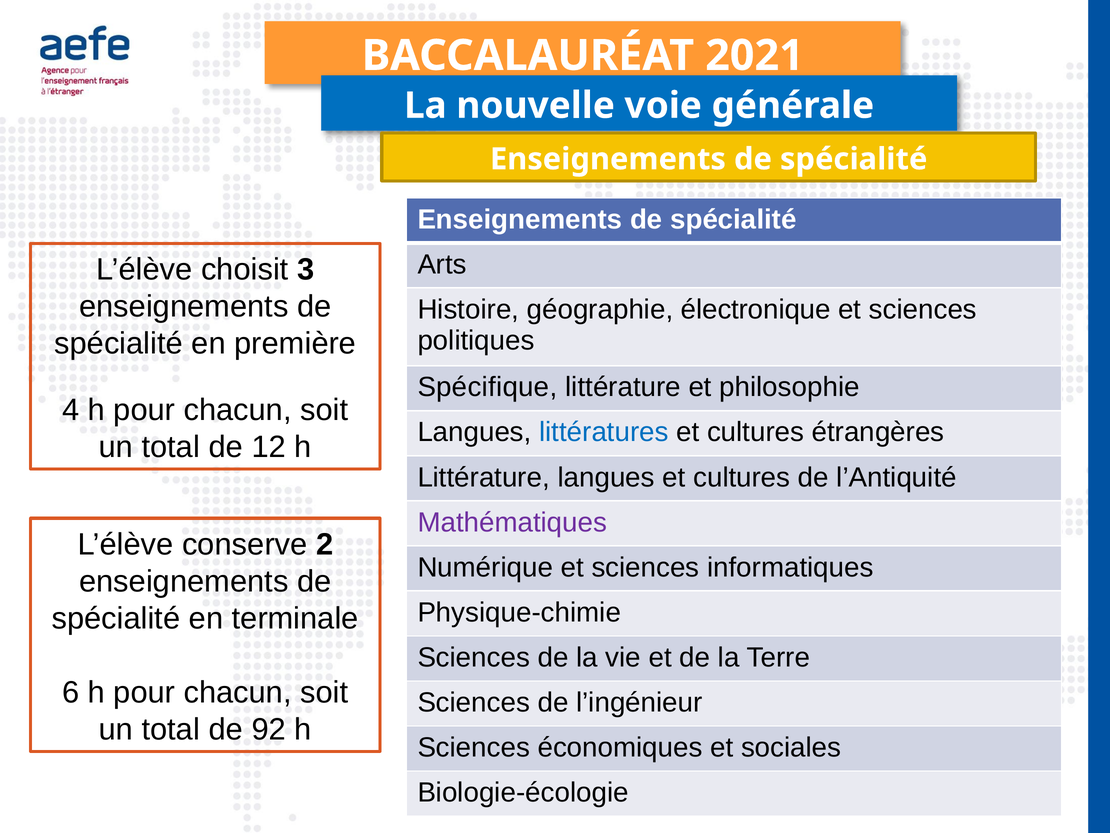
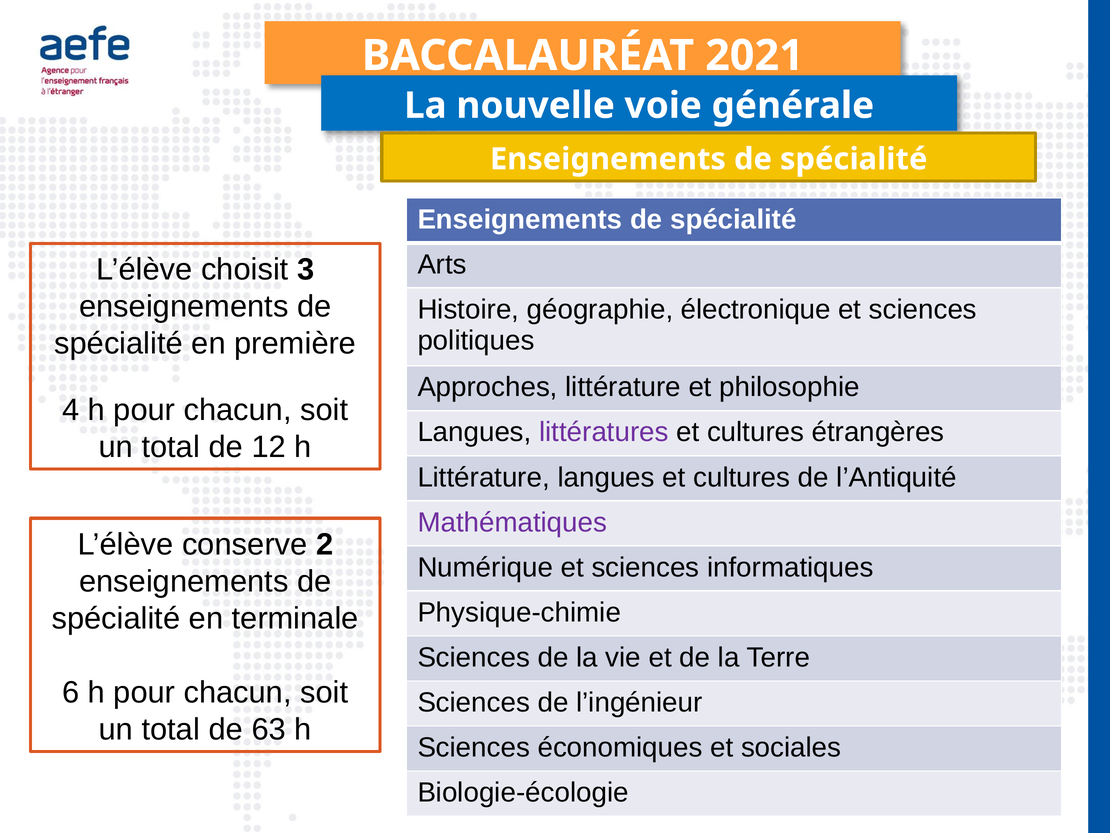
Spécifique: Spécifique -> Approches (488, 387)
littératures colour: blue -> purple (604, 432)
92: 92 -> 63 (269, 729)
